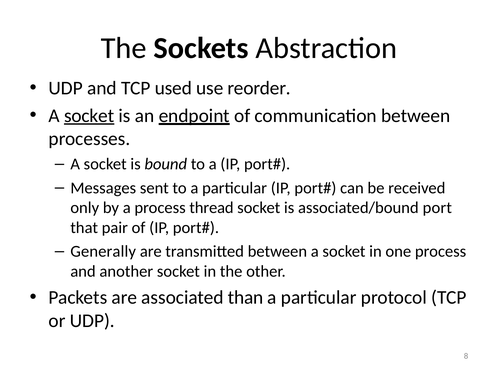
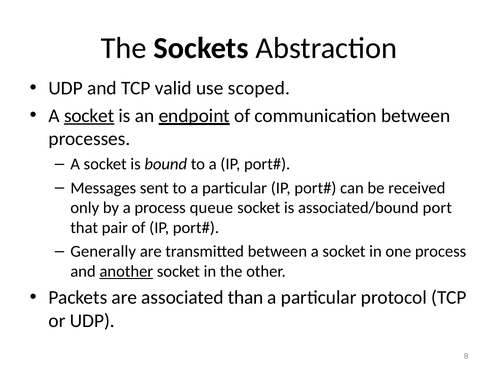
used: used -> valid (173, 88)
reorder: reorder -> scoped (259, 88)
thread: thread -> queue (211, 208)
another underline: none -> present (126, 272)
